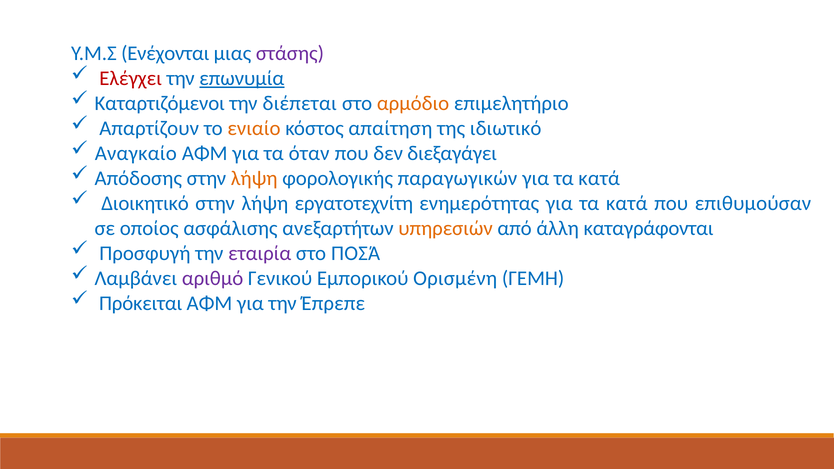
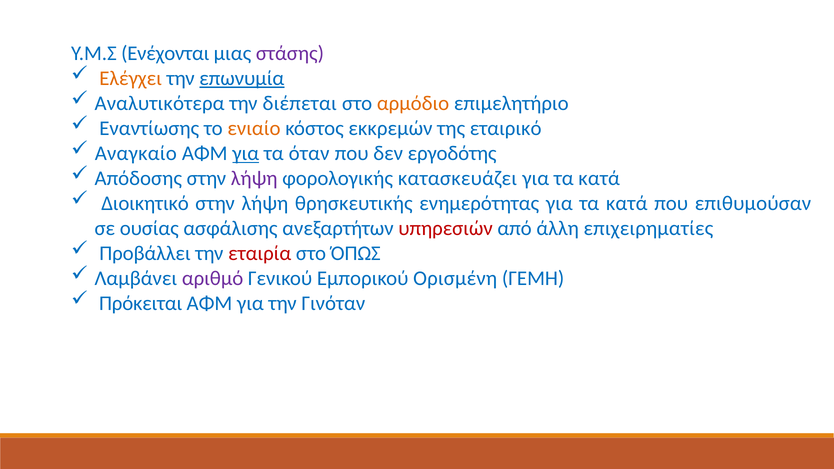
Ελέγχει colour: red -> orange (131, 78)
Καταρτιζόμενοι: Καταρτιζόμενοι -> Αναλυτικότερα (160, 103)
Απαρτίζουν: Απαρτίζουν -> Εναντίωσης (149, 128)
απαίτηση: απαίτηση -> εκκρεμών (390, 128)
ιδιωτικό: ιδιωτικό -> εταιρικό (506, 128)
για underline: none -> present (246, 153)
διεξαγάγει: διεξαγάγει -> εργοδότης (452, 153)
λήψη colour: orange -> purple (254, 178)
παραγωγικών: παραγωγικών -> κατασκευάζει (457, 178)
εργατοτεχνίτη: εργατοτεχνίτη -> θρησκευτικής (354, 203)
οποίος: οποίος -> ουσίας (149, 229)
υπηρεσιών colour: orange -> red (446, 229)
καταγράφονται: καταγράφονται -> επιχειρηματίες (648, 229)
Προσφυγή: Προσφυγή -> Προβάλλει (145, 254)
εταιρία colour: purple -> red (260, 254)
ΠΟΣΆ: ΠΟΣΆ -> ΌΠΩΣ (356, 254)
Έπρεπε: Έπρεπε -> Γινόταν (333, 304)
